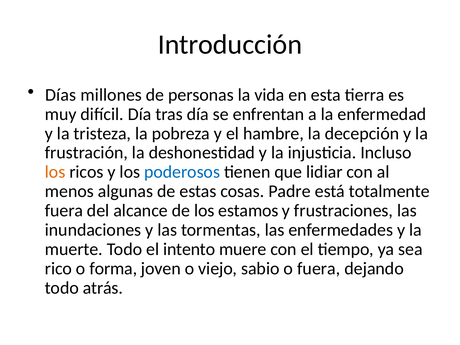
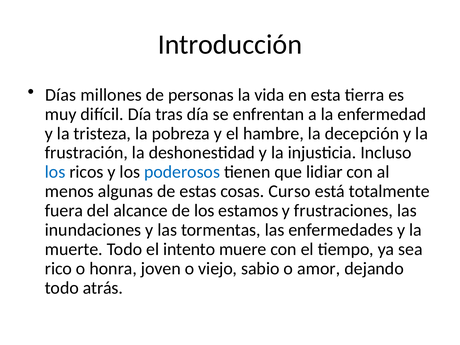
los colour: orange -> blue (55, 172)
Padre: Padre -> Curso (290, 191)
forma: forma -> honra (113, 269)
o fuera: fuera -> amor (319, 269)
